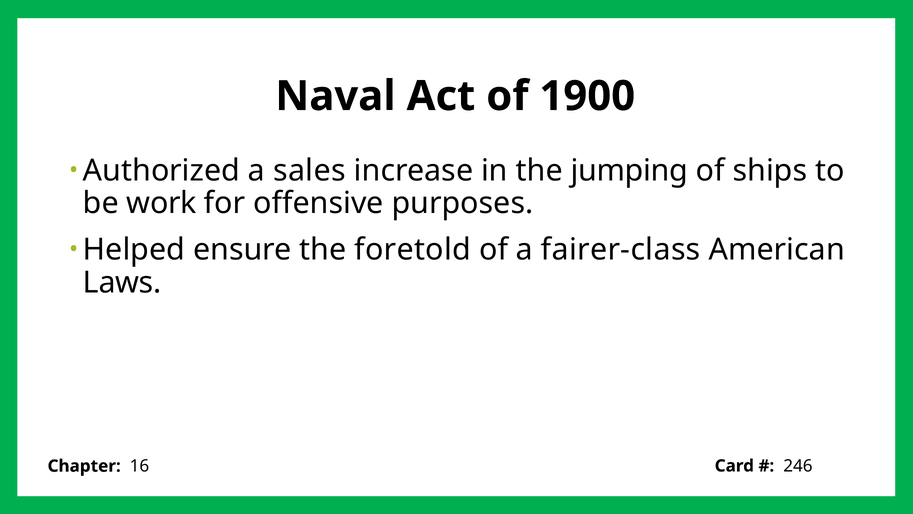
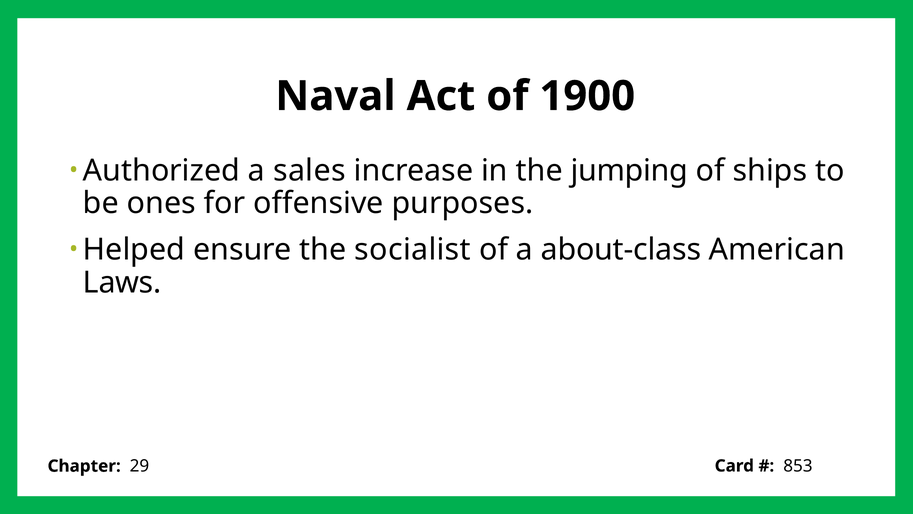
work: work -> ones (161, 203)
foretold: foretold -> socialist (413, 249)
fairer-class: fairer-class -> about-class (621, 249)
246: 246 -> 853 (798, 466)
16: 16 -> 29 (139, 466)
